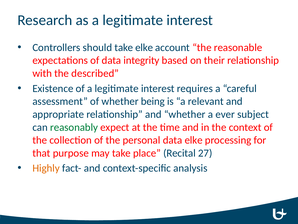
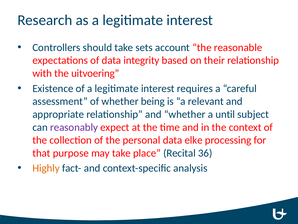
take elke: elke -> sets (144, 47)
described: described -> uitvoering (95, 73)
ever: ever -> until (225, 114)
reasonably colour: green -> purple (74, 127)
27: 27 -> 36 (205, 153)
